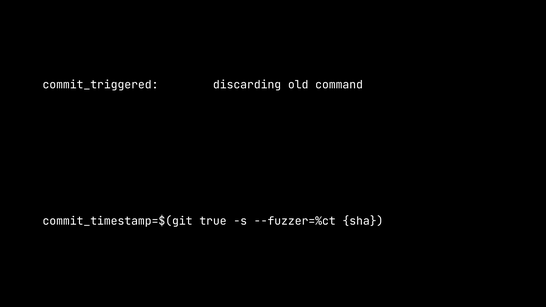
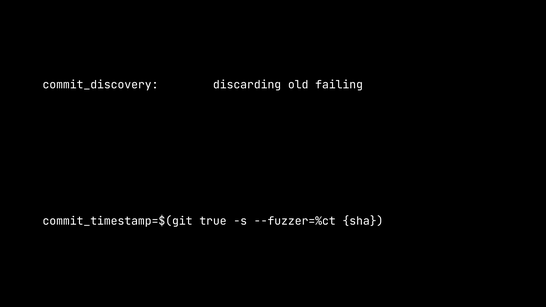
commit_triggered: commit_triggered -> commit_discovery (100, 85)
command: command -> failing (339, 85)
